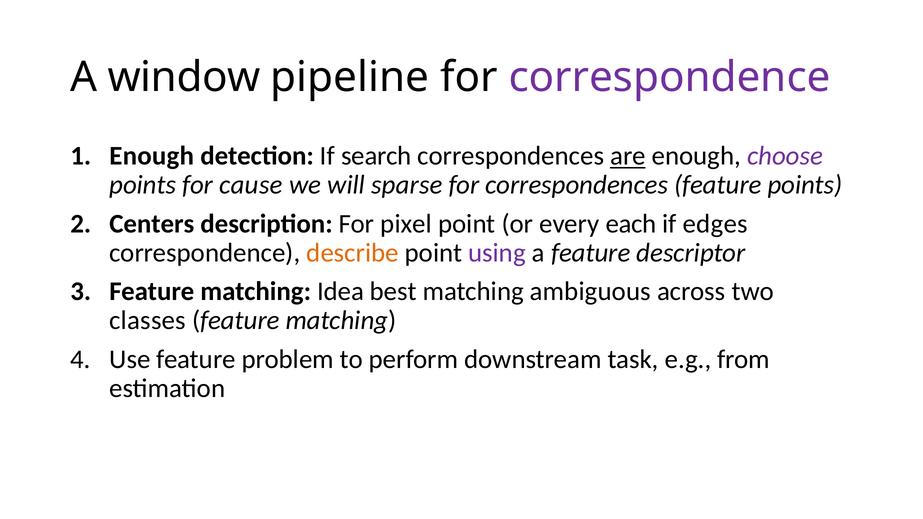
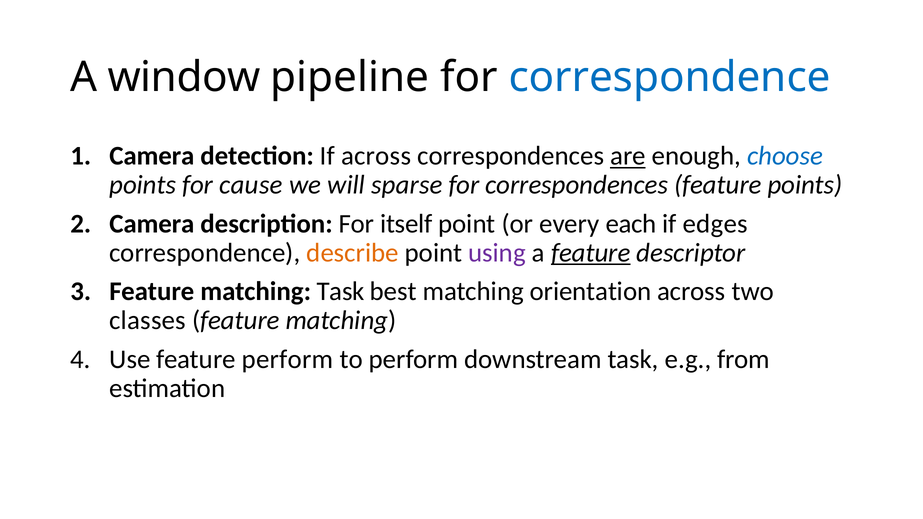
correspondence colour: purple -> blue (670, 78)
Enough: Enough -> Camera (152, 156)
If search: search -> across (376, 156)
choose colour: purple -> blue (785, 156)
Centers: Centers -> Camera (152, 224)
pixel: pixel -> itself (406, 224)
feature underline: none -> present (591, 253)
matching Idea: Idea -> Task (341, 292)
ambiguous: ambiguous -> orientation (591, 292)
feature problem: problem -> perform (288, 359)
